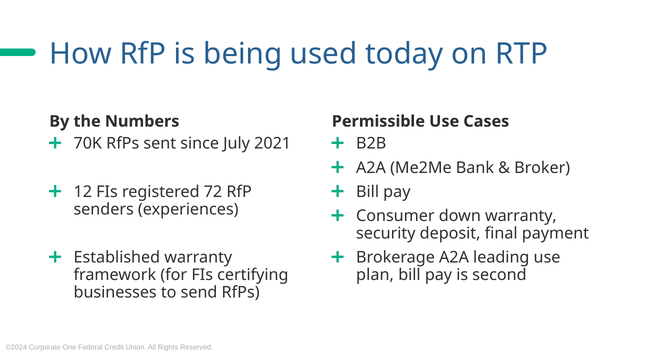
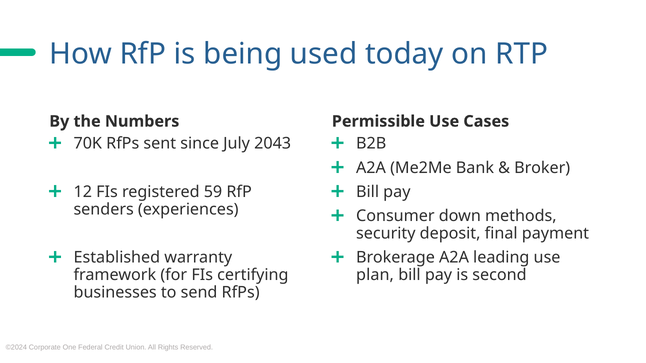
2021: 2021 -> 2043 (273, 144)
72: 72 -> 59 (213, 192)
down warranty: warranty -> methods (521, 216)
